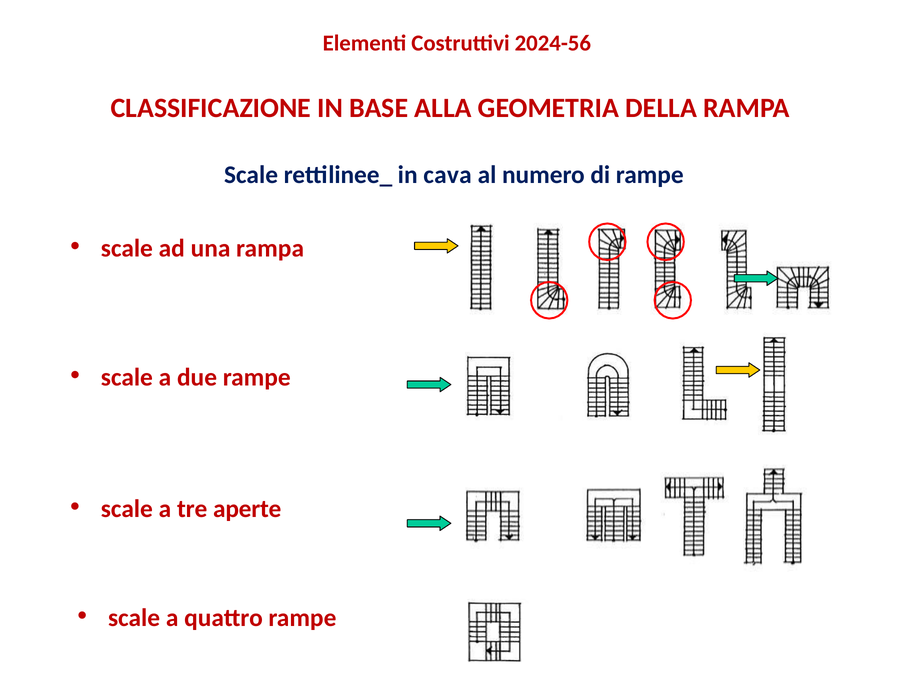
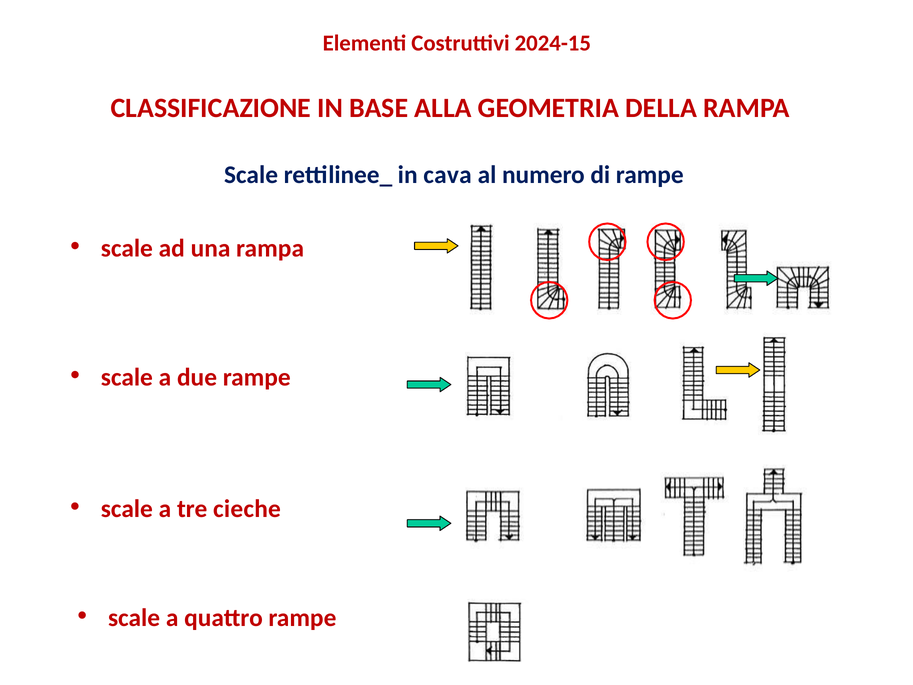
2024-56: 2024-56 -> 2024-15 (553, 43)
aperte: aperte -> cieche (247, 509)
